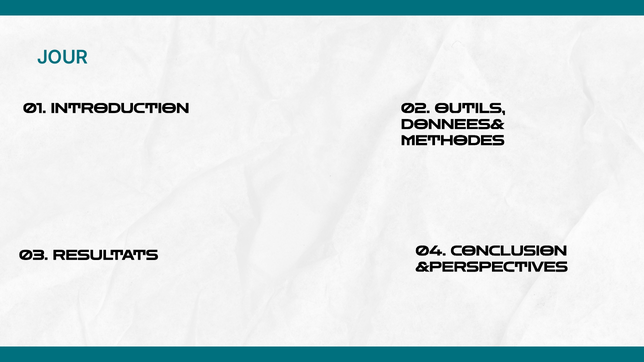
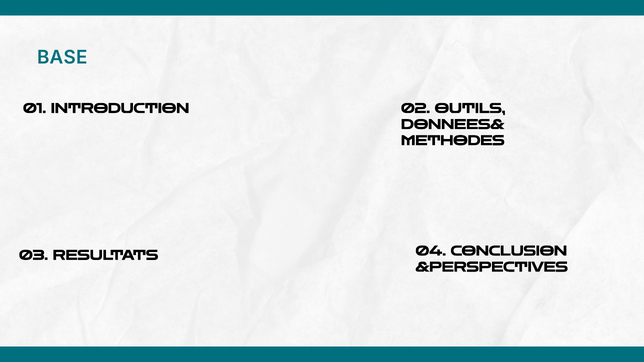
JOUR: JOUR -> BASE (62, 58)
